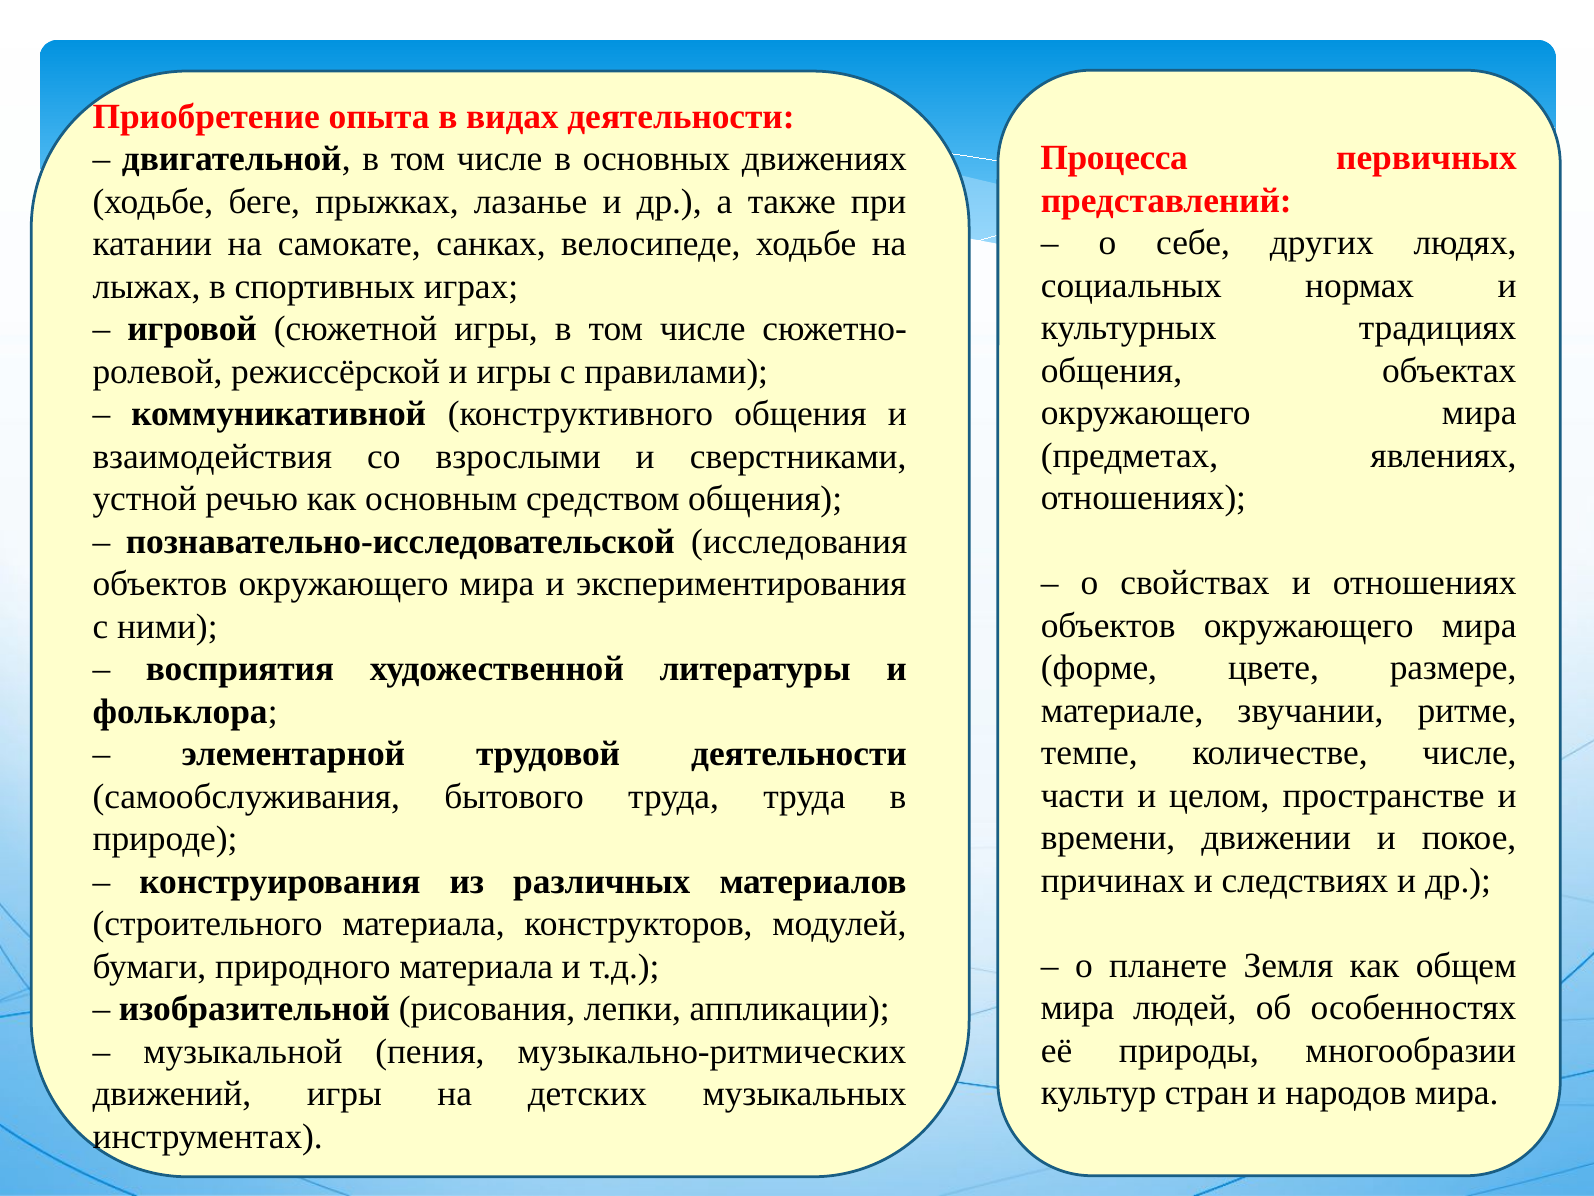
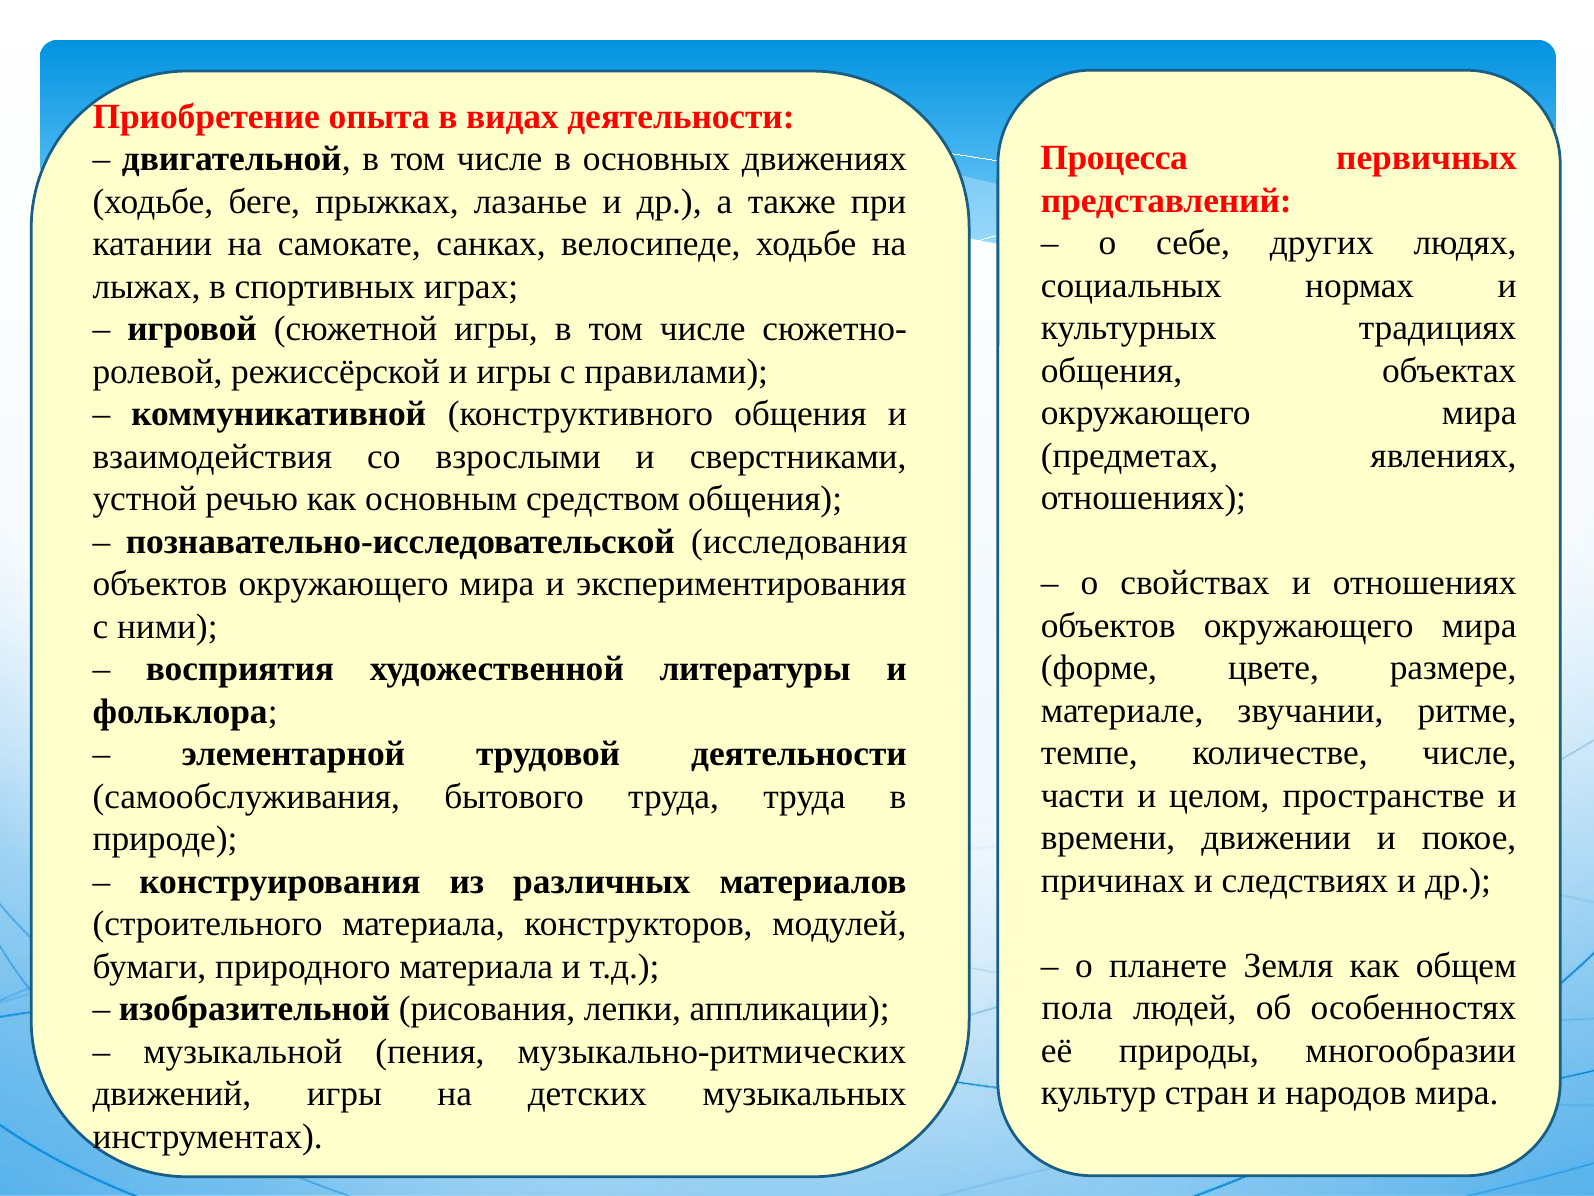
мира: мира -> пола (1077, 1008)
